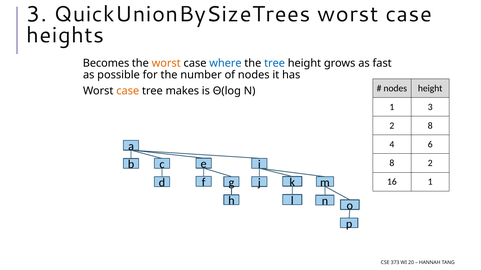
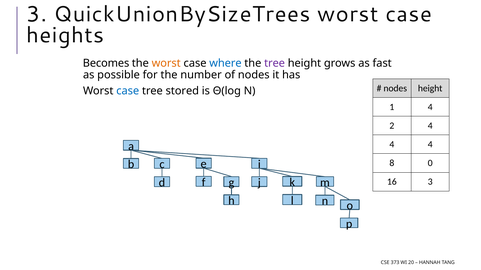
tree colour: blue -> purple (275, 63)
case colour: orange -> blue (128, 91)
makes: makes -> stored (182, 91)
1 3: 3 -> 4 (430, 107)
2 8: 8 -> 4 (430, 126)
6: 6 -> 4 (430, 145)
8 2: 2 -> 0 (430, 163)
16 1: 1 -> 3 (430, 182)
